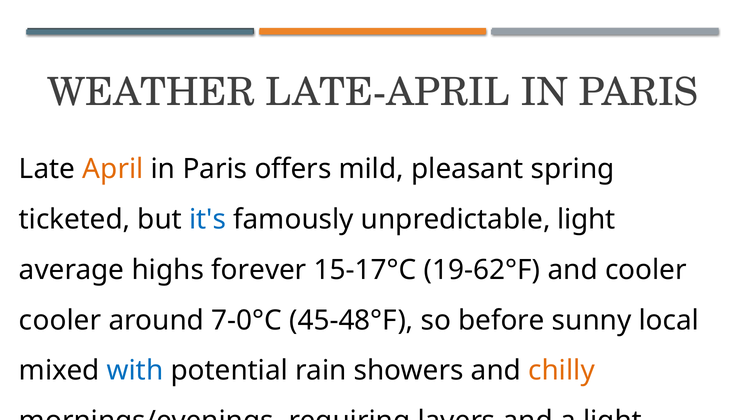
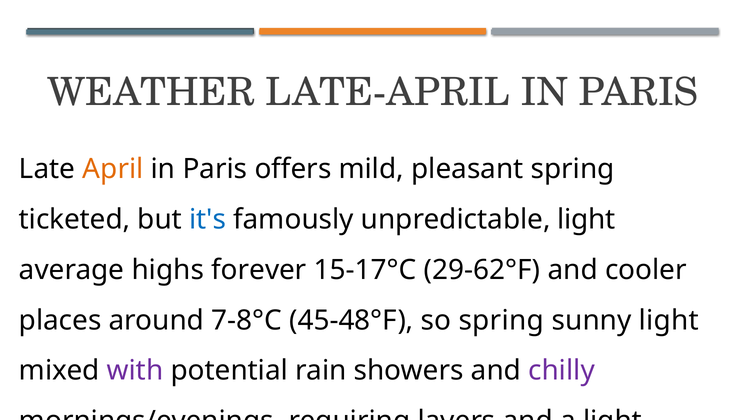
19-62°F: 19-62°F -> 29-62°F (482, 270)
cooler: cooler -> places (60, 320)
7-0°C: 7-0°C -> 7-8°C (247, 320)
so before: before -> spring (501, 320)
sunny local: local -> light (669, 320)
with colour: blue -> purple (135, 370)
chilly colour: orange -> purple (562, 370)
